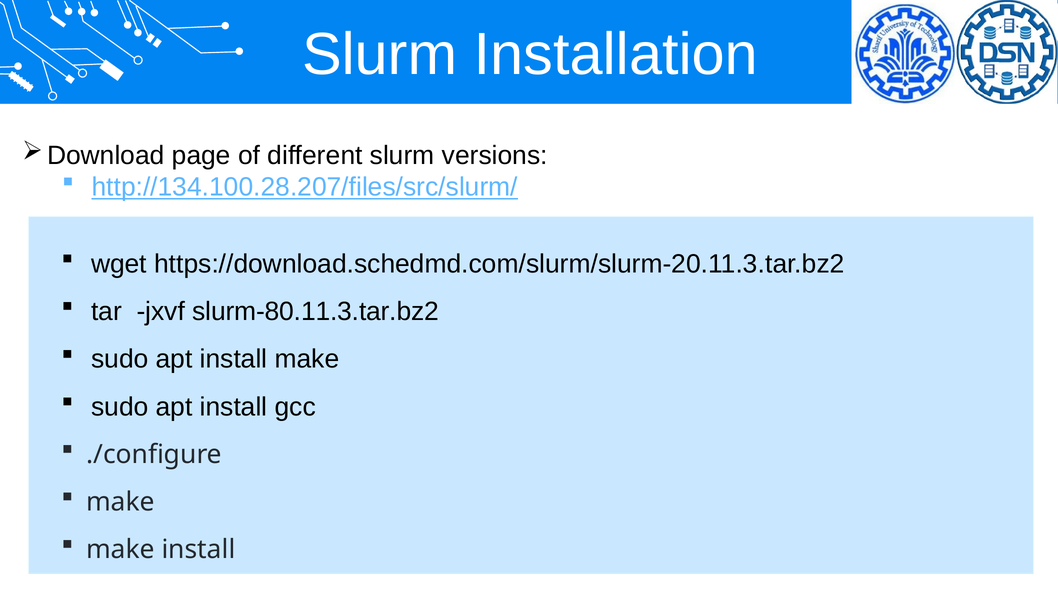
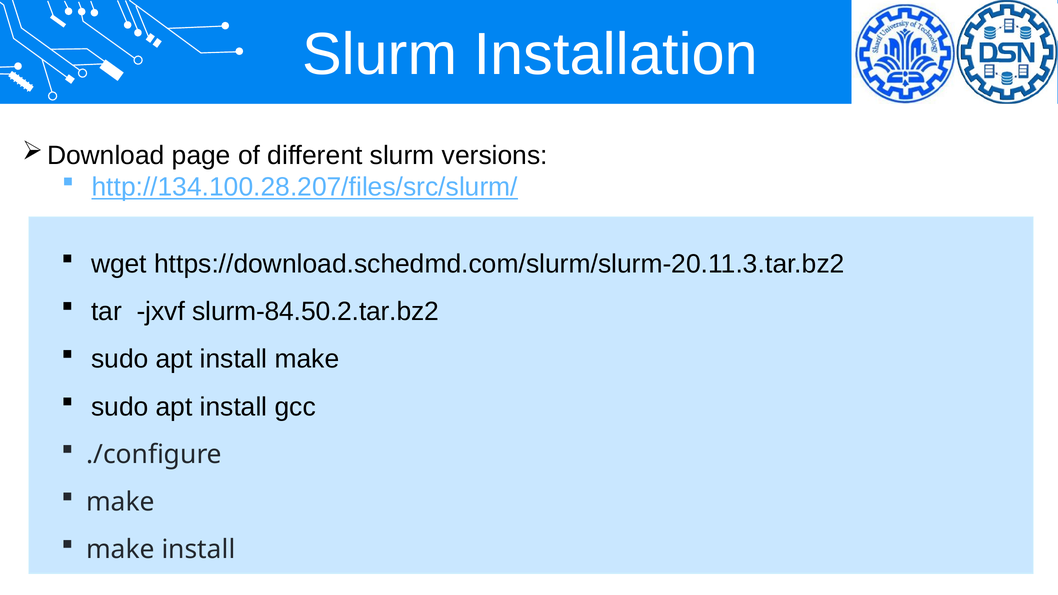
slurm-80.11.3.tar.bz2: slurm-80.11.3.tar.bz2 -> slurm-84.50.2.tar.bz2 (316, 312)
